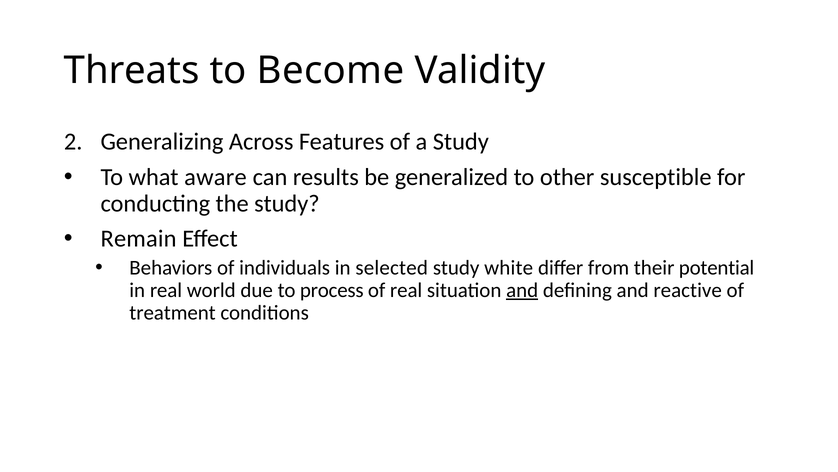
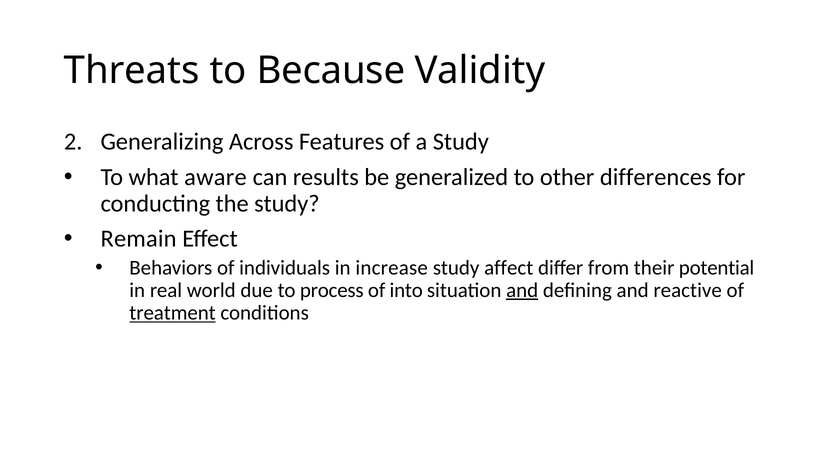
Become: Become -> Because (331, 70)
susceptible: susceptible -> differences (656, 177)
selected: selected -> increase (392, 267)
white: white -> affect (509, 267)
of real: real -> into (406, 290)
treatment underline: none -> present (173, 312)
